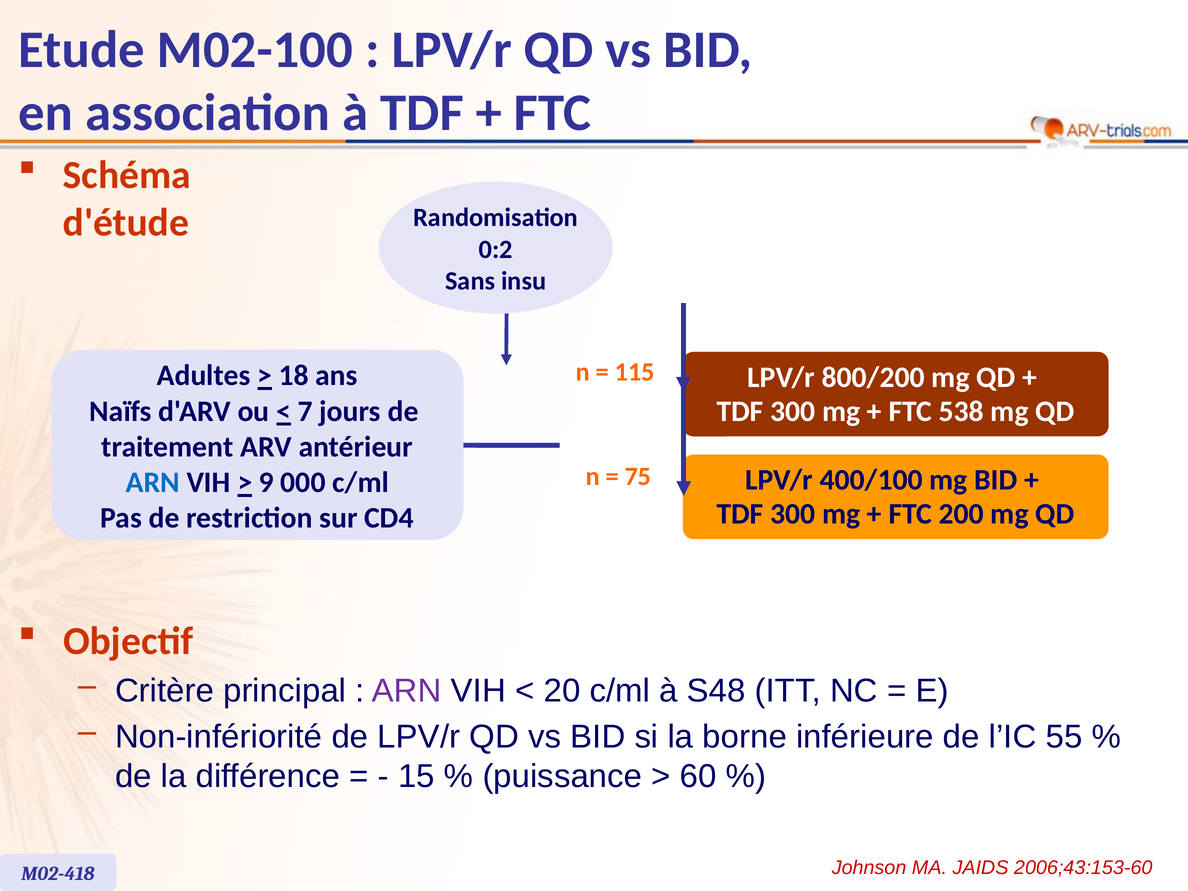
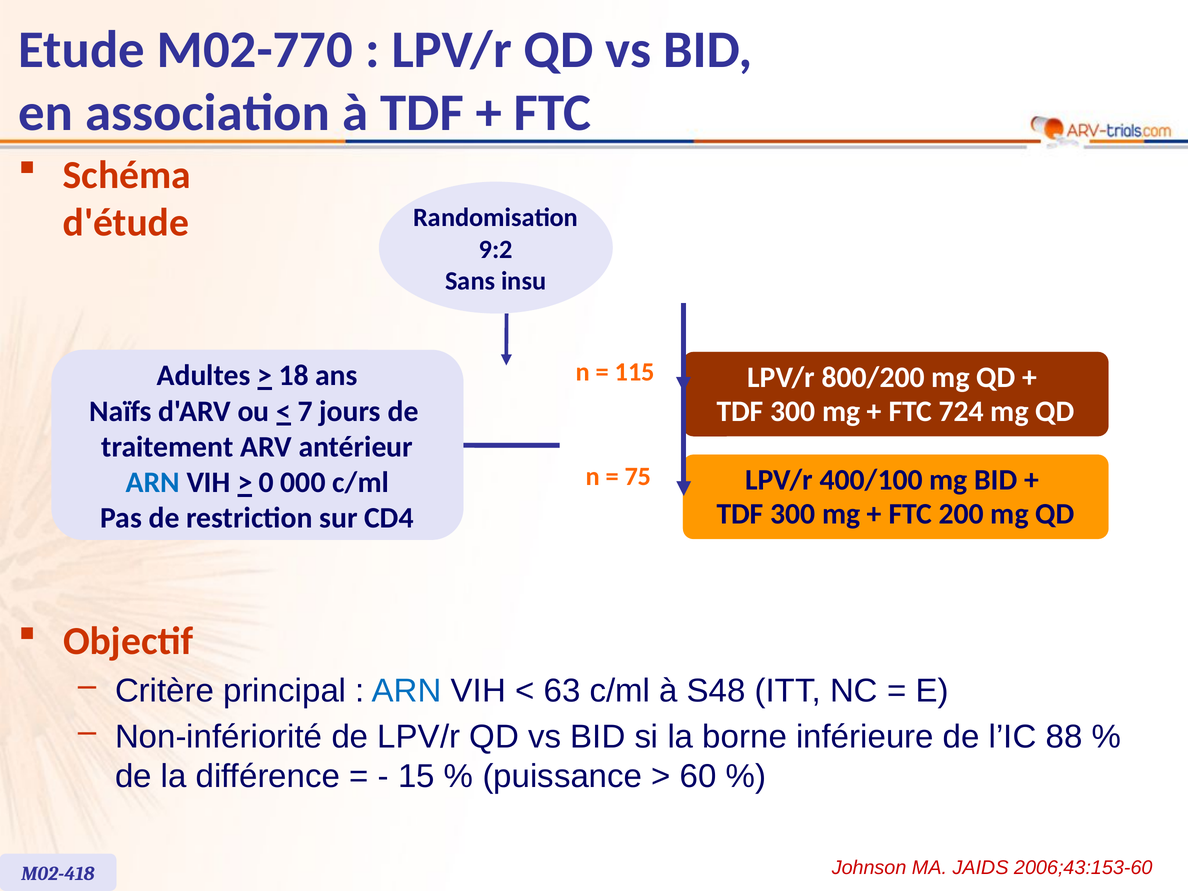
M02-100: M02-100 -> M02-770 (255, 50)
0:2: 0:2 -> 9:2 (496, 249)
538: 538 -> 724 (961, 411)
9: 9 -> 0 (266, 483)
ARN colour: purple -> blue (407, 691)
20: 20 -> 63 (562, 691)
55: 55 -> 88 (1064, 737)
